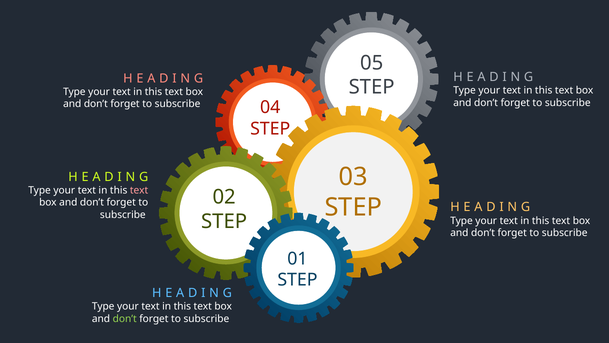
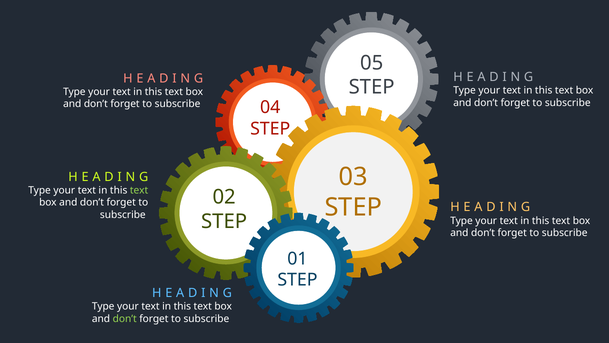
text colour: pink -> light green (139, 190)
